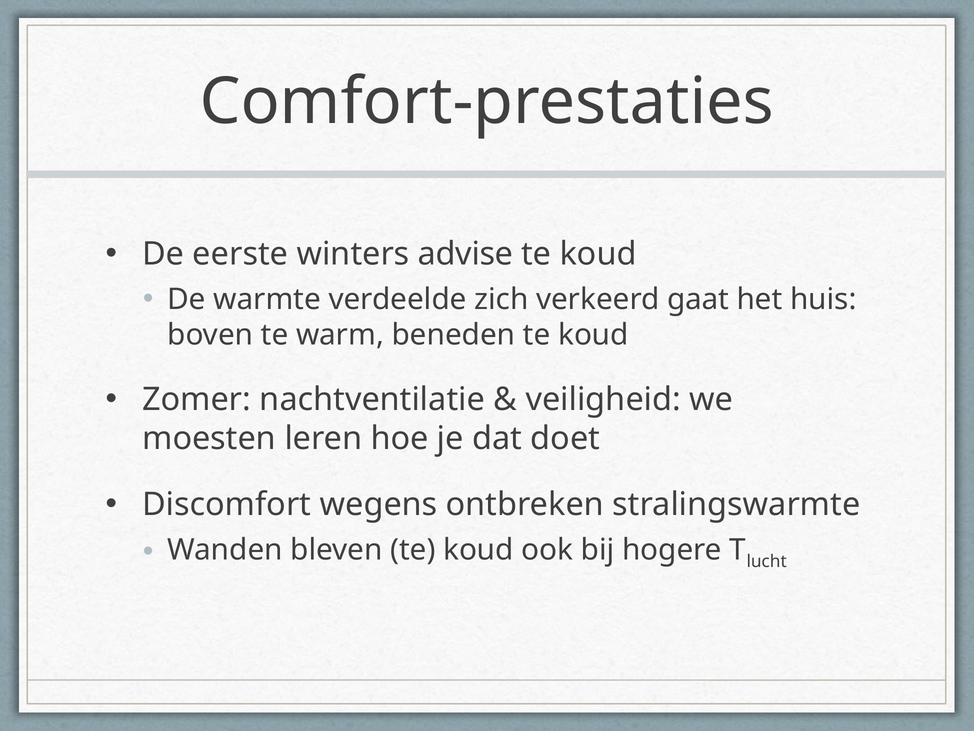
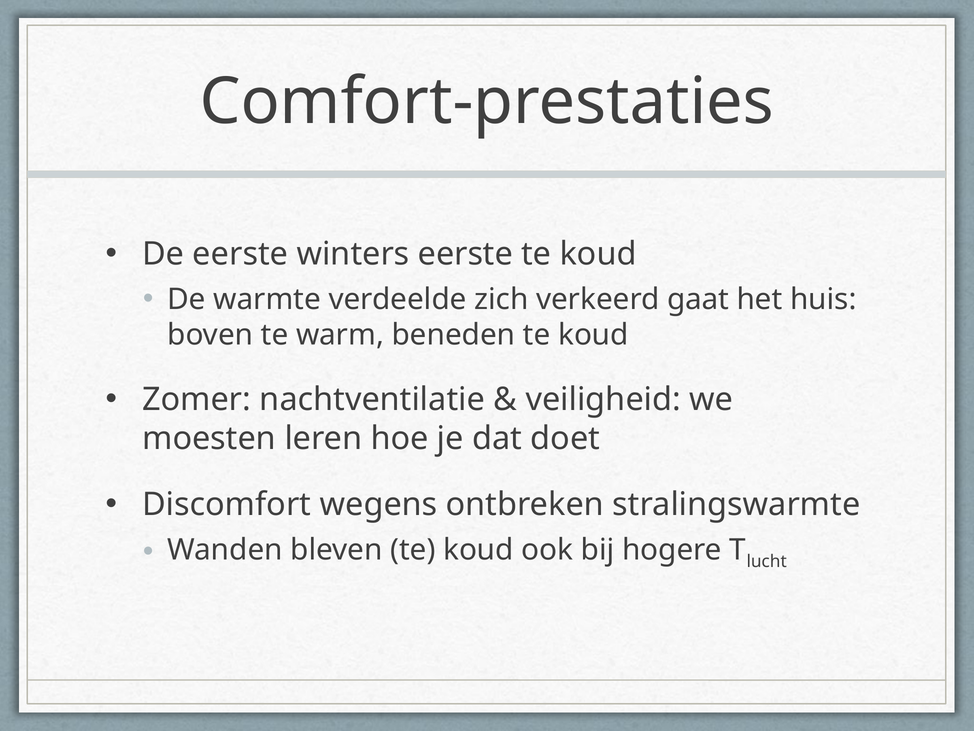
winters advise: advise -> eerste (465, 254)
